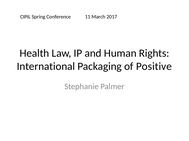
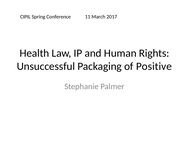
International: International -> Unsuccessful (46, 67)
